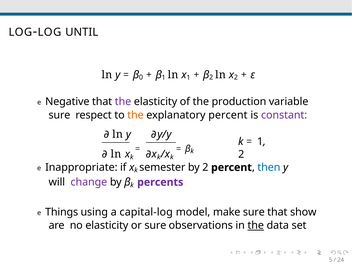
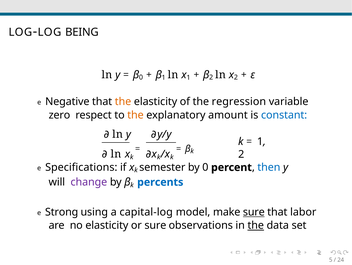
UNTIL: UNTIL -> BEING (82, 32)
the colour: purple -> orange (123, 101)
production: production -> regression (239, 101)
sure: sure -> zero (59, 115)
explanatory percent: percent -> amount (228, 115)
constant colour: purple -> blue (284, 115)
Inappropriate: Inappropriate -> Specifications (81, 167)
by 2: 2 -> 0 (205, 167)
percents colour: purple -> blue (160, 182)
Things: Things -> Strong (62, 212)
sure underline: none -> present (254, 212)
show: show -> labor (303, 212)
